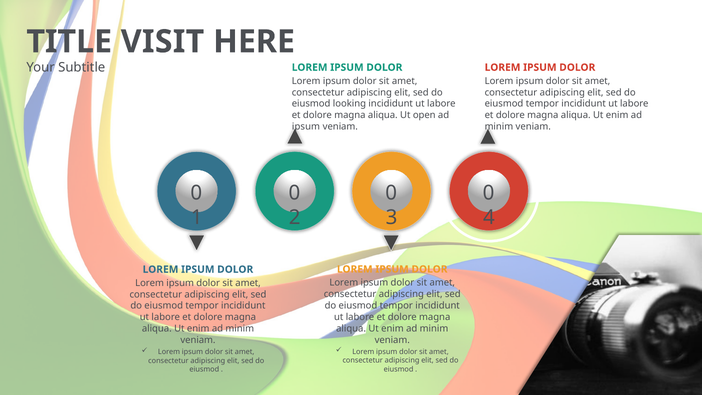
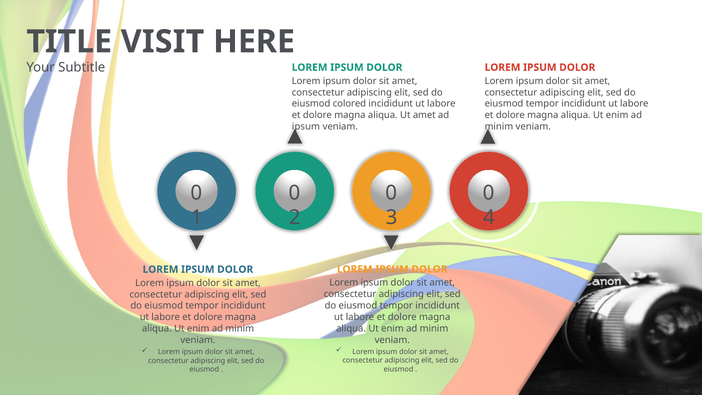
looking: looking -> colored (349, 104)
Ut open: open -> amet (424, 115)
